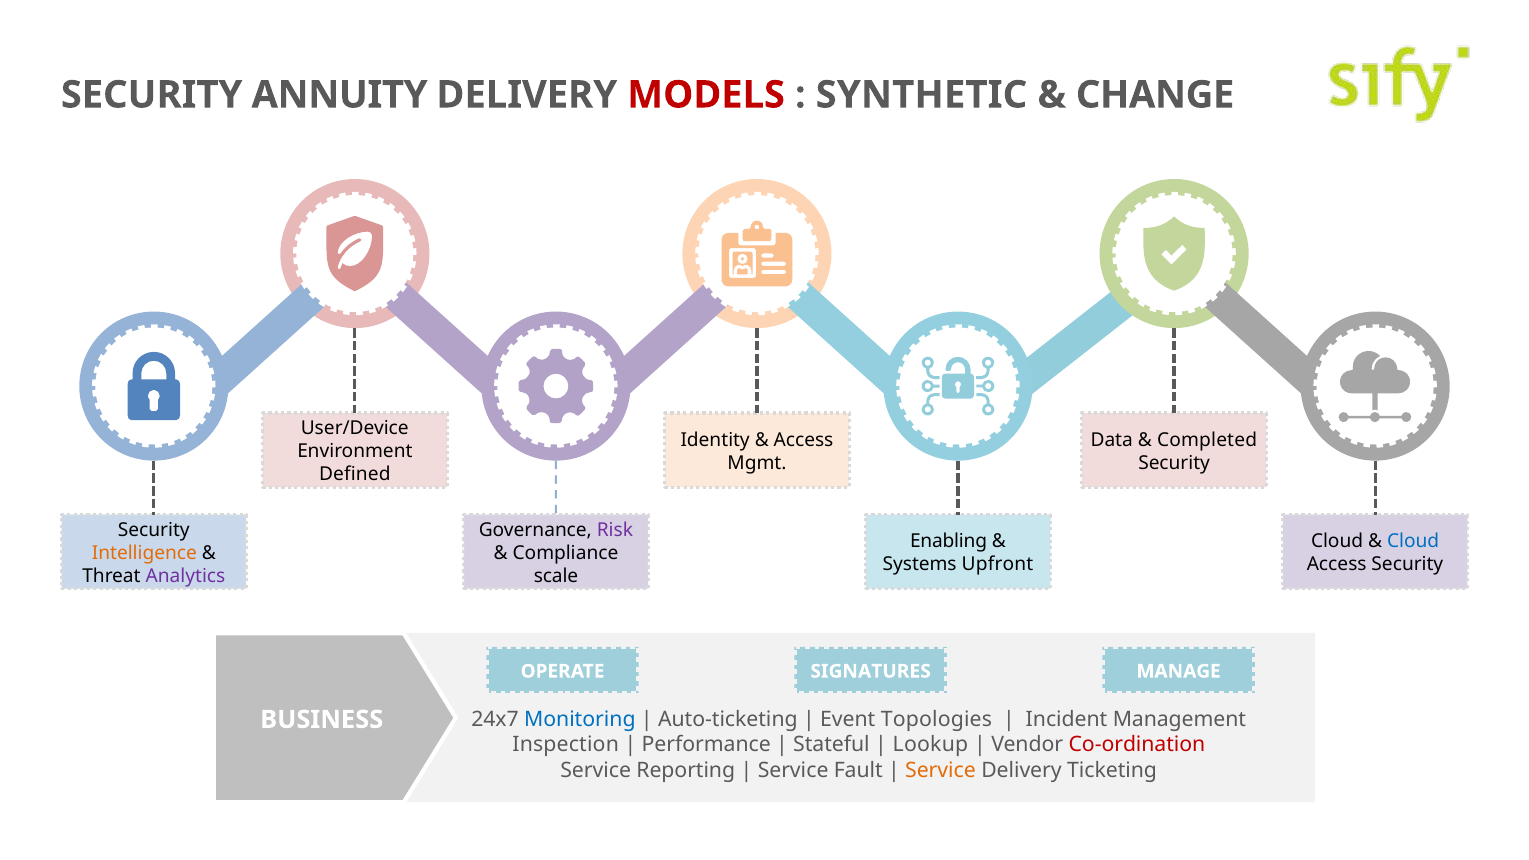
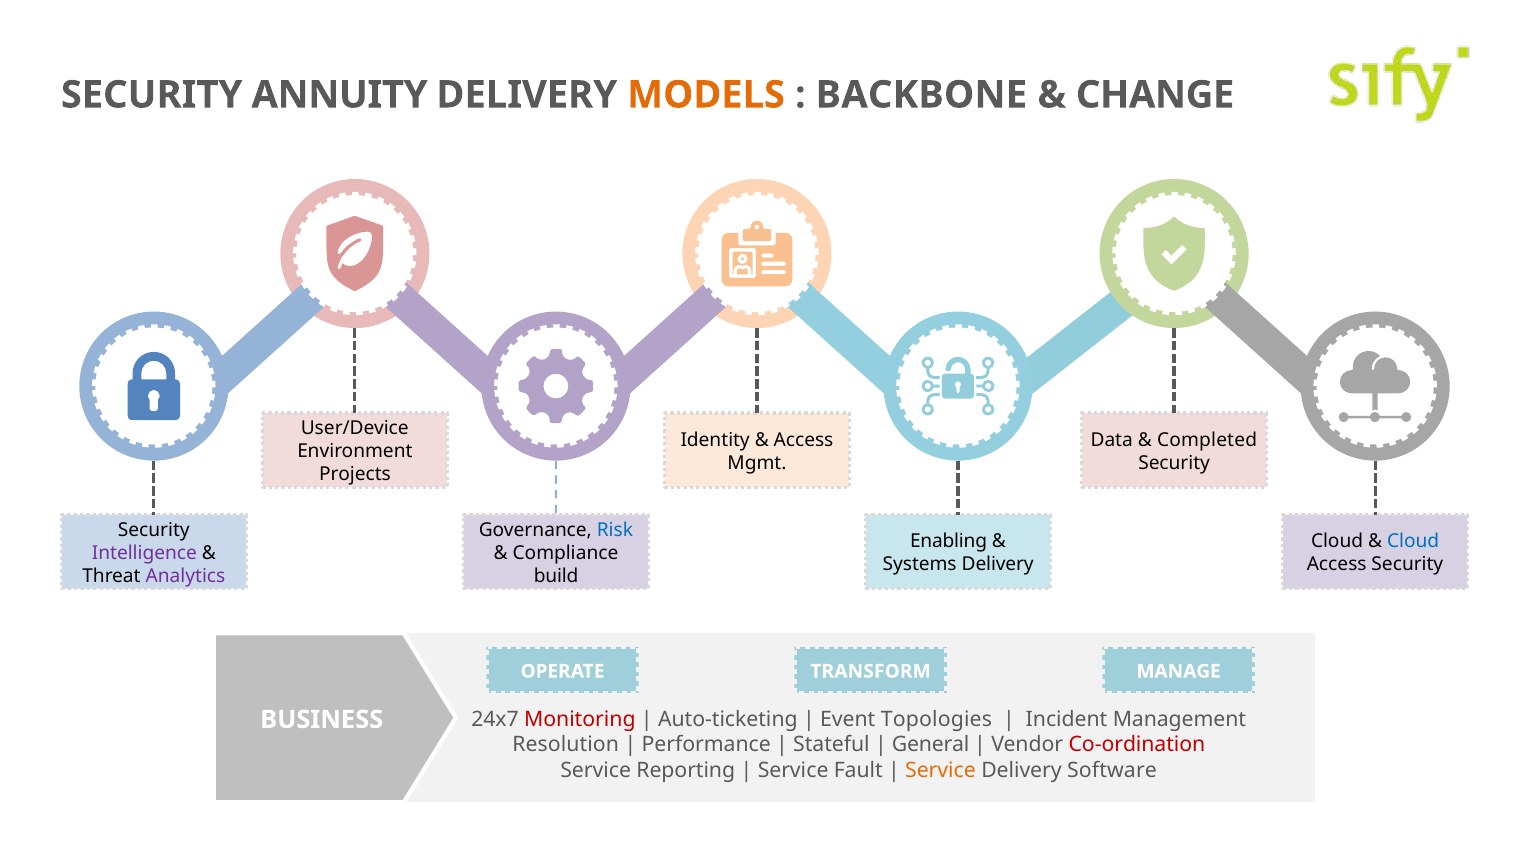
MODELS colour: red -> orange (706, 95)
SYNTHETIC: SYNTHETIC -> BACKBONE (921, 95)
Defined: Defined -> Projects (355, 474)
Risk colour: purple -> blue (615, 530)
Intelligence colour: orange -> purple (144, 553)
Systems Upfront: Upfront -> Delivery (998, 565)
scale: scale -> build (556, 576)
SIGNATURES: SIGNATURES -> TRANSFORM (871, 671)
Monitoring colour: blue -> red (580, 719)
Inspection: Inspection -> Resolution (566, 745)
Lookup: Lookup -> General (931, 745)
Ticketing: Ticketing -> Software (1112, 770)
